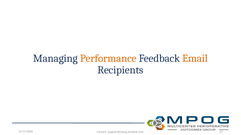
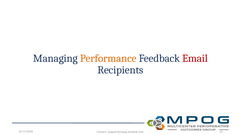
Email colour: orange -> red (195, 59)
